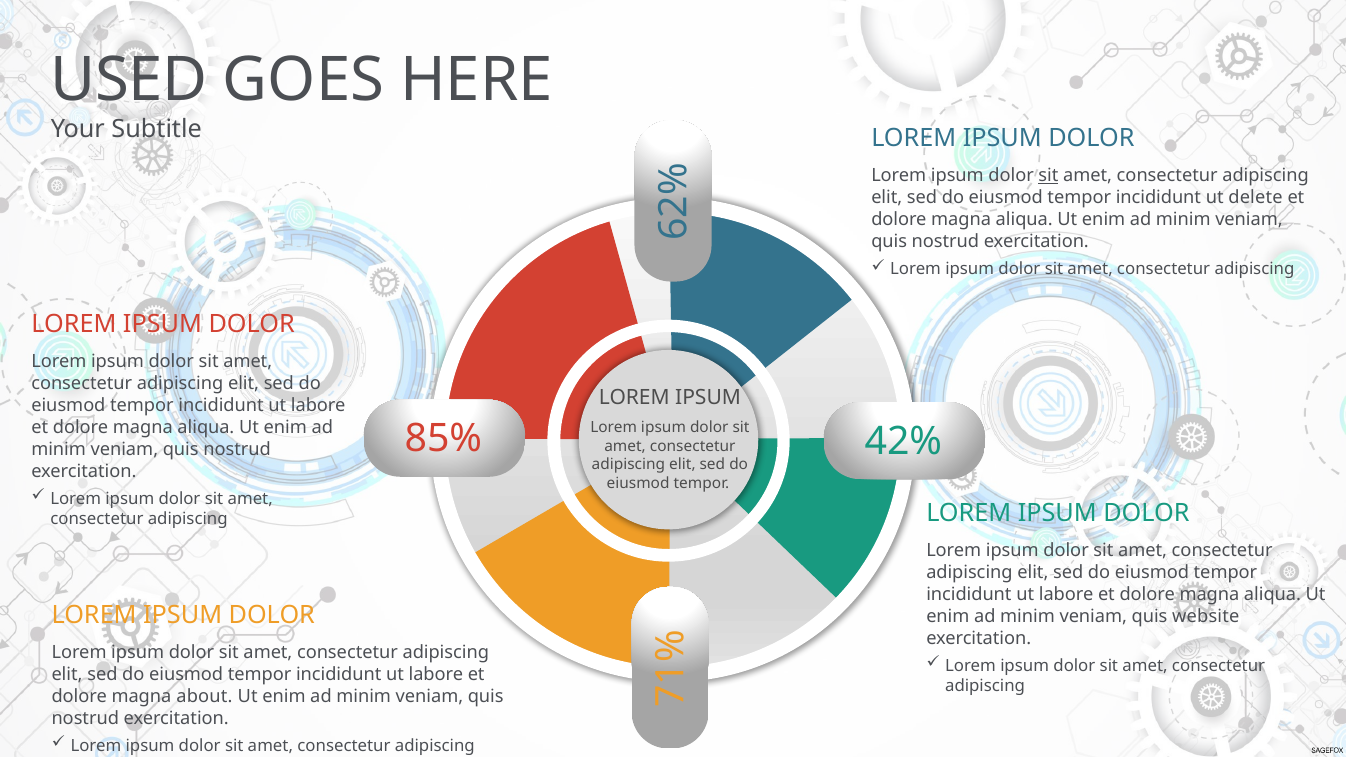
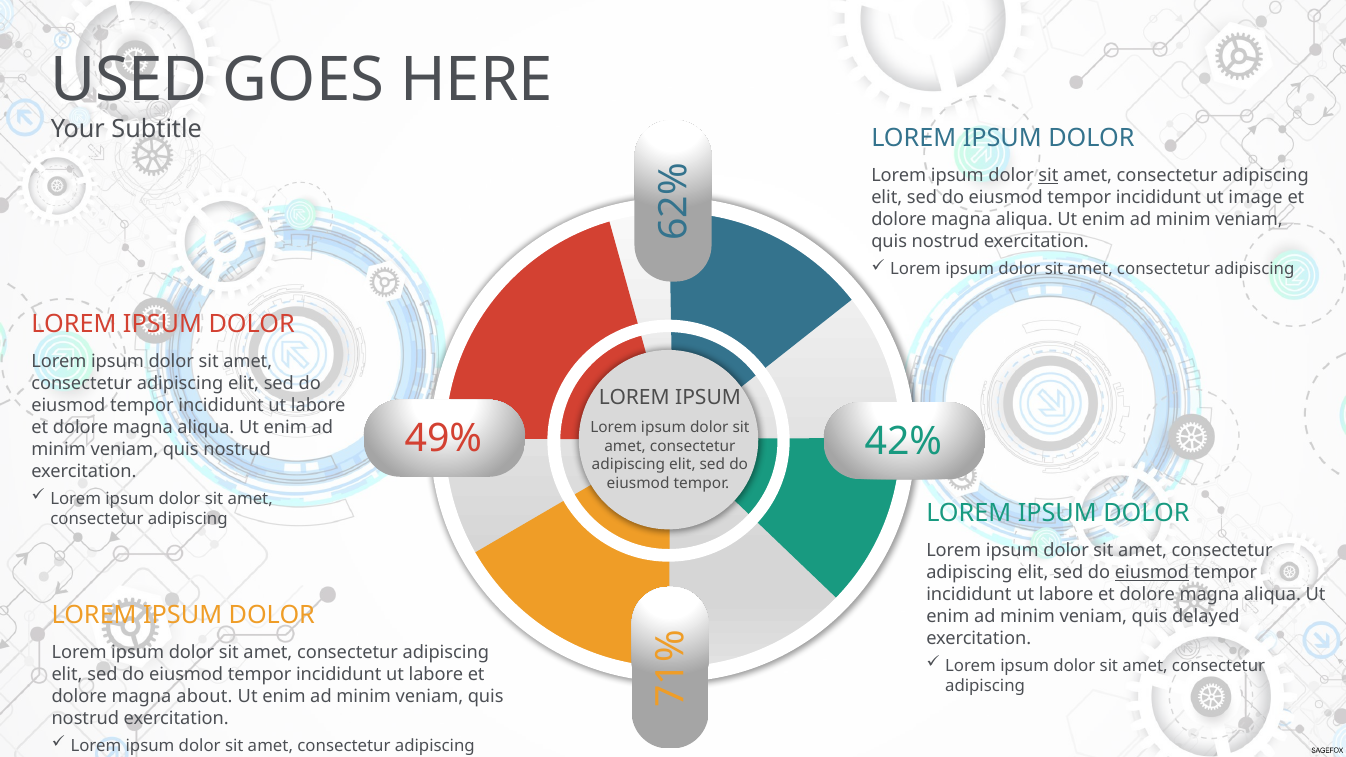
delete: delete -> image (1256, 198)
85%: 85% -> 49% (443, 439)
eiusmod underline: none -> present (1152, 573)
website: website -> delayed (1206, 616)
